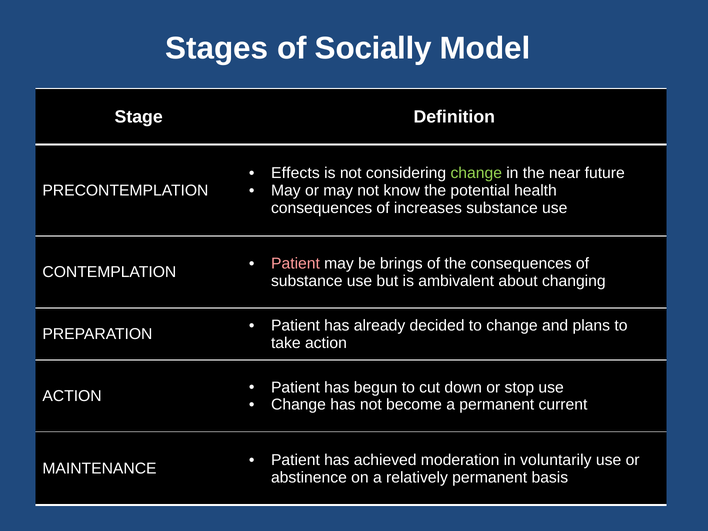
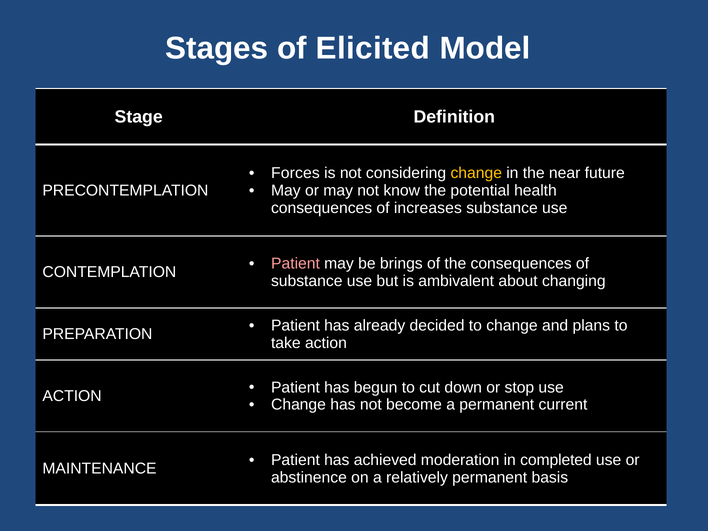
Socially: Socially -> Elicited (373, 48)
Effects: Effects -> Forces (295, 173)
change colour: light green -> yellow (476, 173)
voluntarily: voluntarily -> completed (556, 460)
